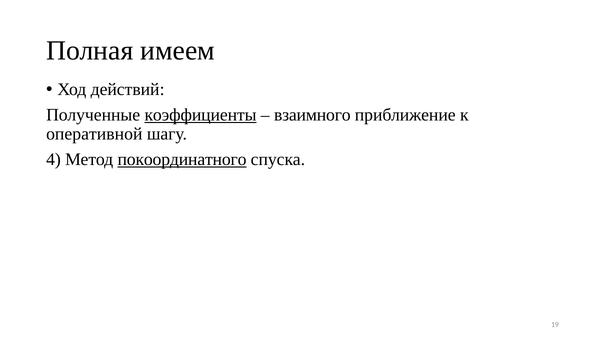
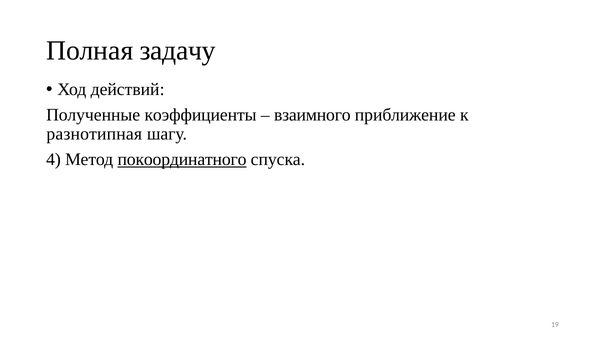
имеем: имеем -> задачу (178, 51)
коэффициенты underline: present -> none (201, 115)
оперативной: оперативной -> разнотипная (94, 134)
